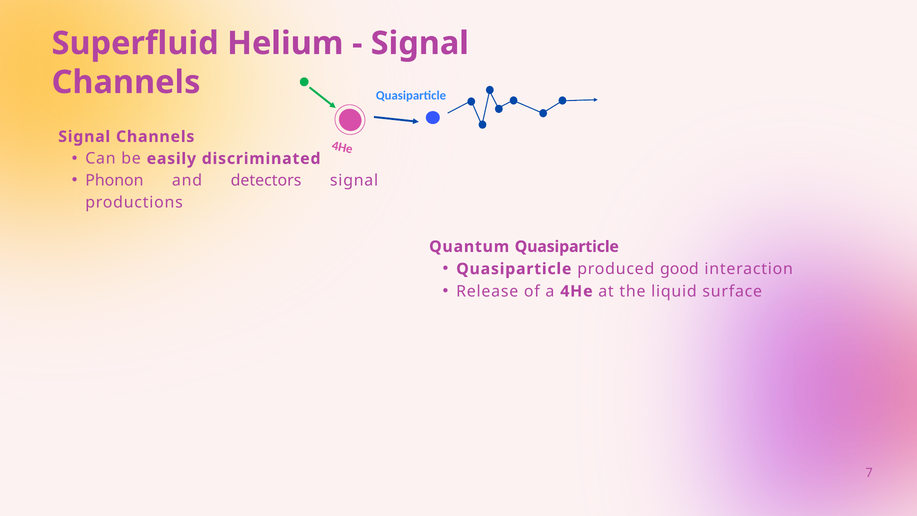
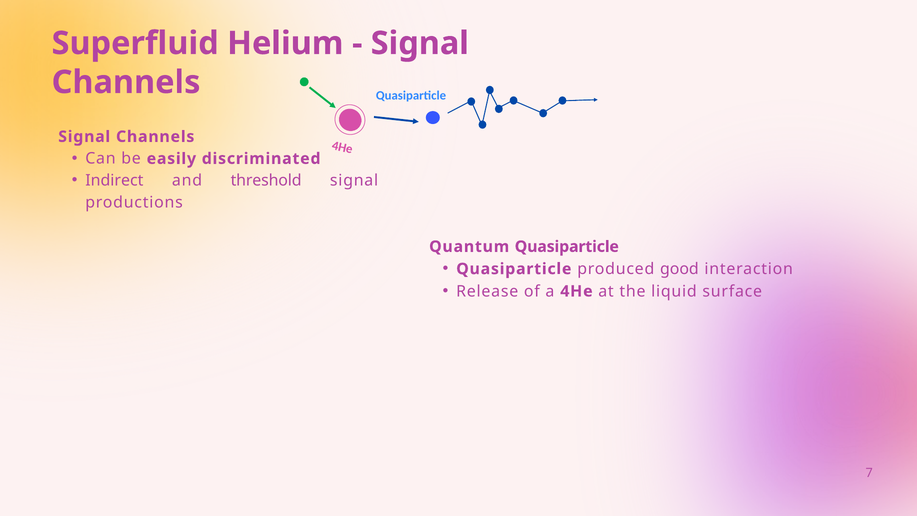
Phonon: Phonon -> Indirect (114, 181)
detectors: detectors -> threshold (266, 181)
